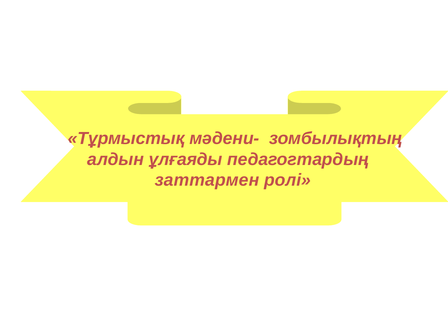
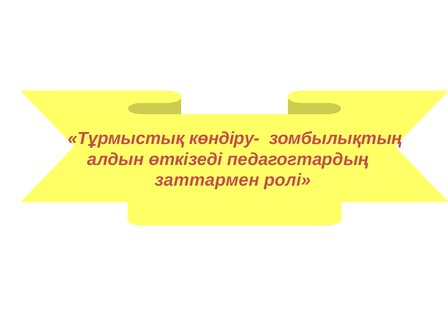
мәдени-: мәдени- -> көндіру- (225, 138)
ұлғаяды: ұлғаяды -> өткізеді (186, 159)
